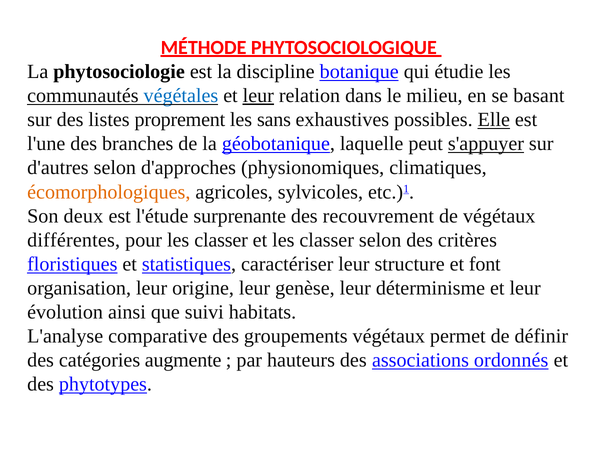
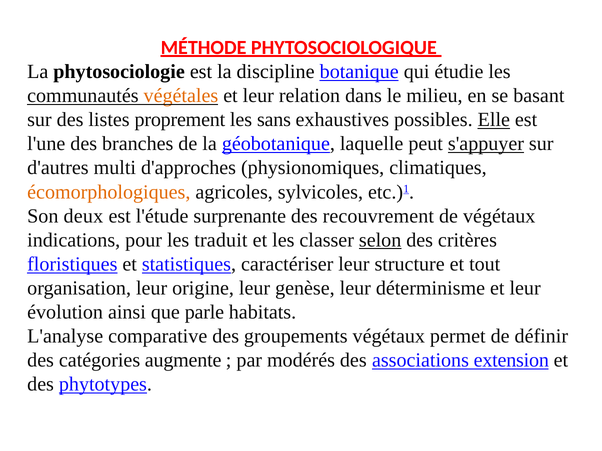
végétales colour: blue -> orange (181, 96)
leur underline: present -> none (258, 96)
d'autres selon: selon -> multi (115, 168)
différentes: différentes -> indications (74, 240)
pour les classer: classer -> traduit (221, 240)
selon underline: none -> present (380, 240)
font: font -> tout (485, 264)
suivi: suivi -> parle (204, 313)
hauteurs: hauteurs -> modérés (301, 361)
ordonnés: ordonnés -> extension (511, 361)
